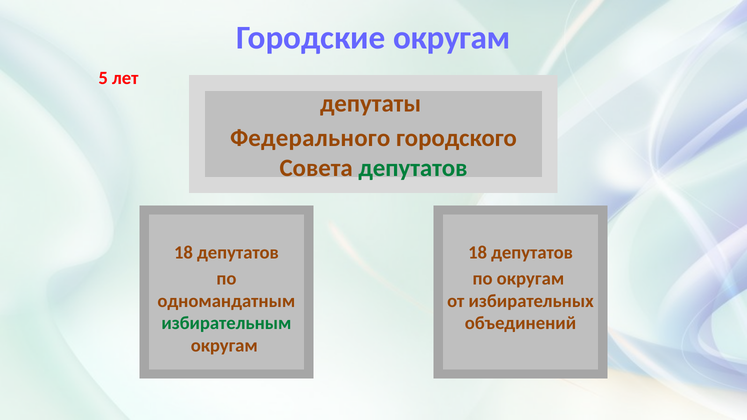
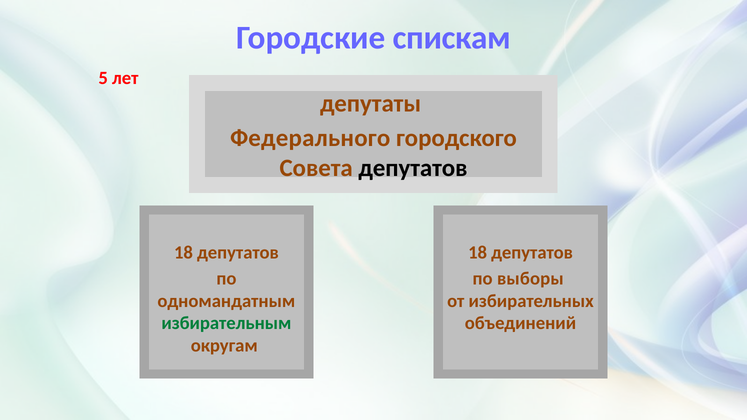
Городские округам: округам -> спискам (452, 38)
депутатов colour: green -> black (413, 168)
по округам: округам -> выборы (530, 279)
